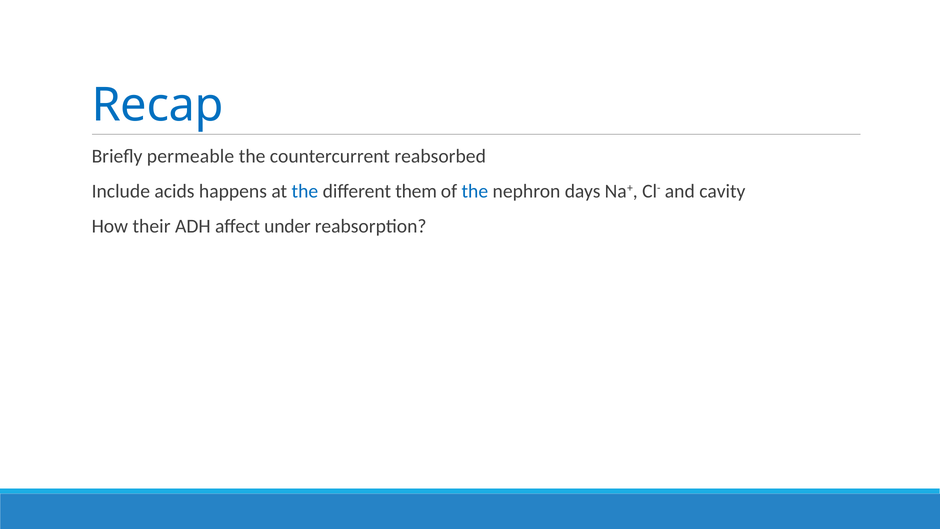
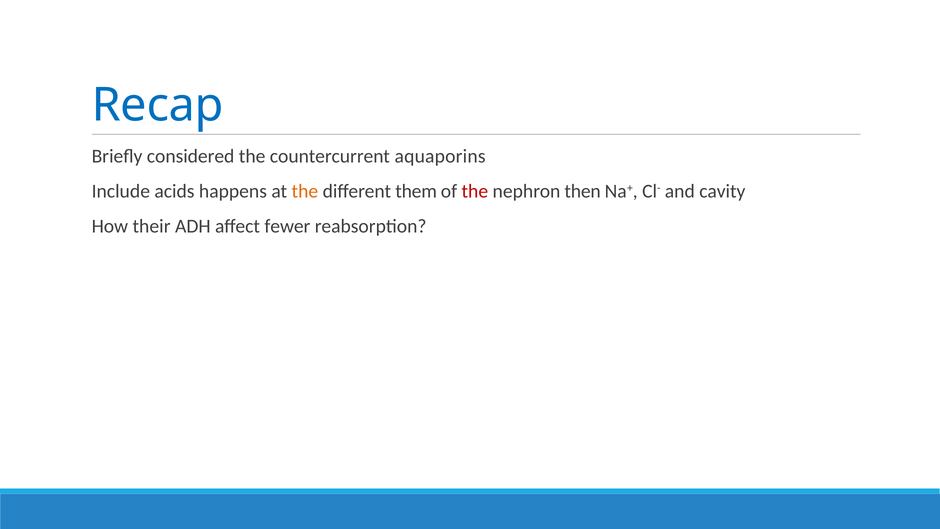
permeable: permeable -> considered (191, 156)
reabsorbed: reabsorbed -> aquaporins (440, 156)
the colour: blue -> orange (305, 191)
the colour: blue -> red (475, 191)
days: days -> then (583, 191)
under: under -> fewer (287, 226)
